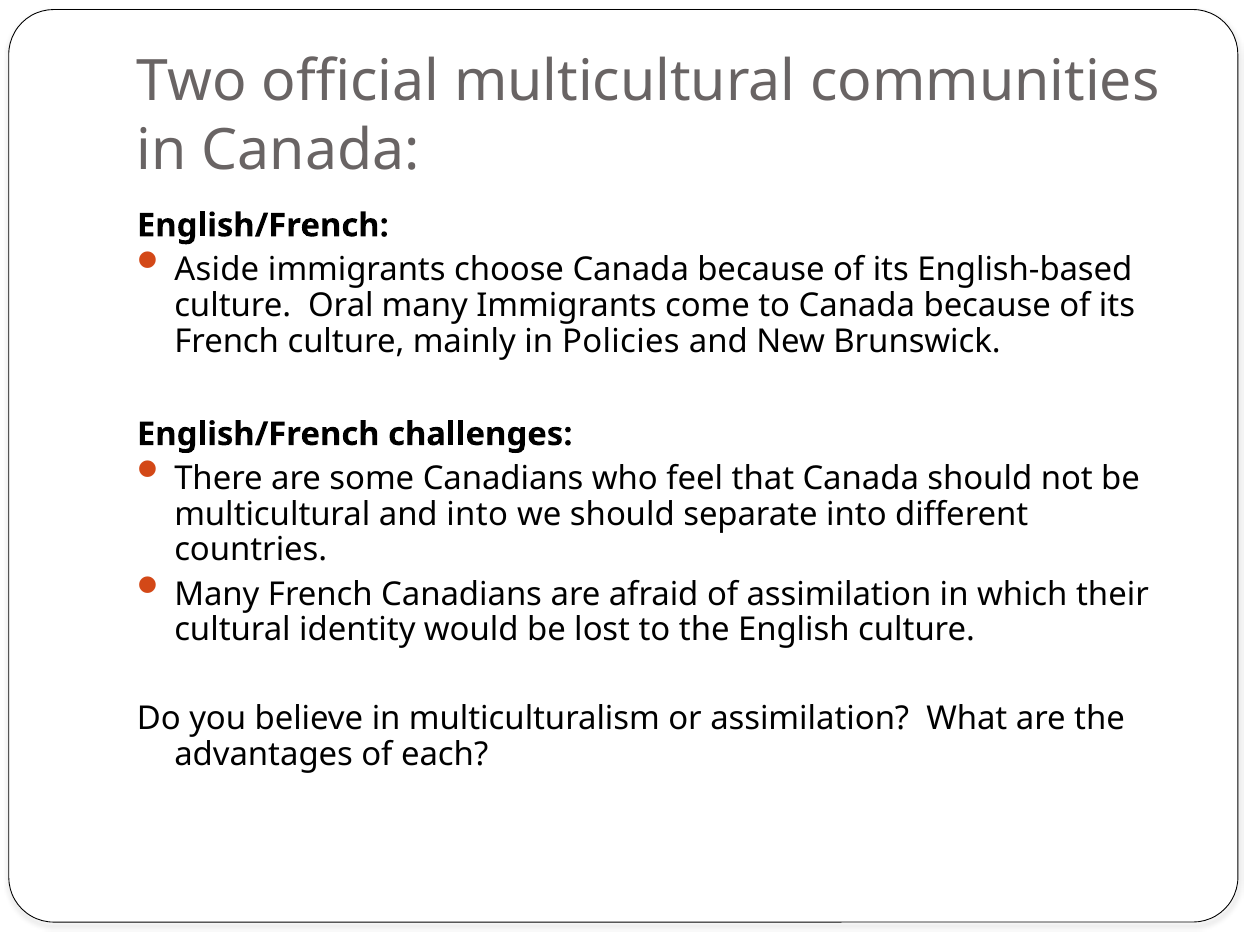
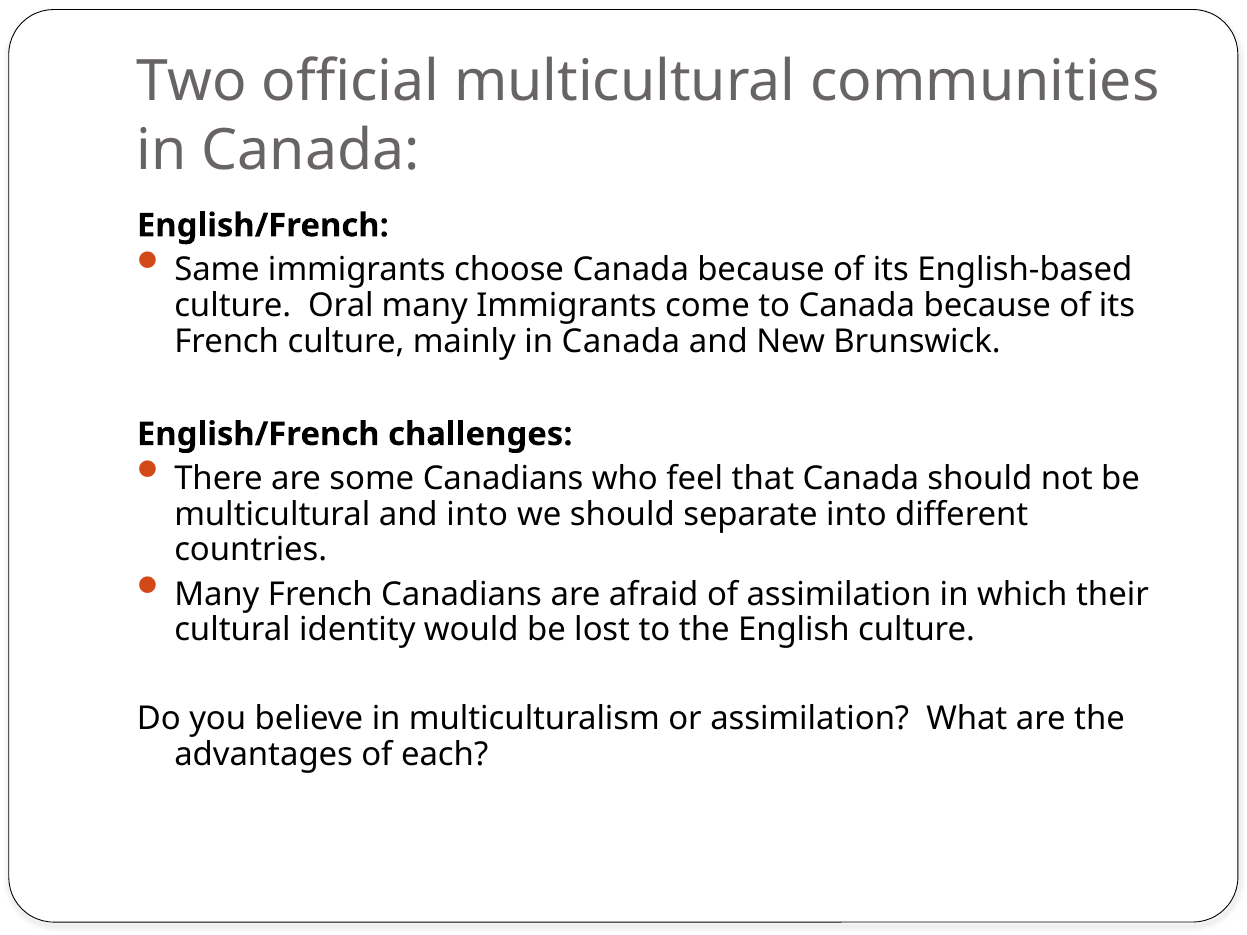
Aside: Aside -> Same (217, 270)
mainly in Policies: Policies -> Canada (621, 341)
